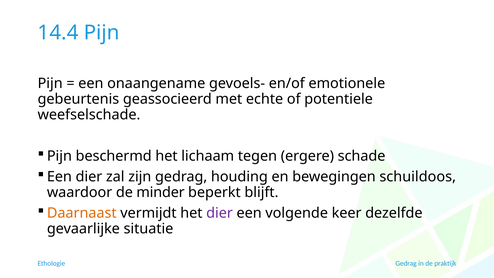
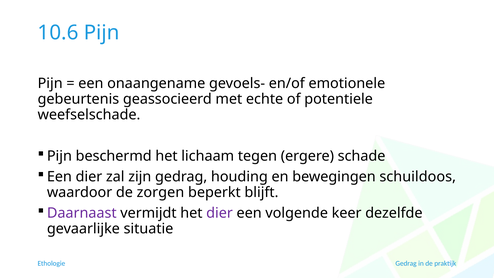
14.4: 14.4 -> 10.6 (58, 33)
minder: minder -> zorgen (160, 192)
Daarnaast colour: orange -> purple (82, 213)
